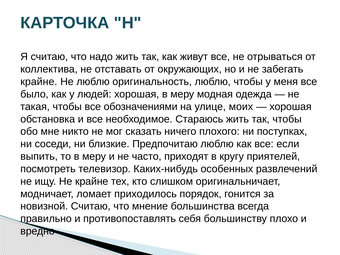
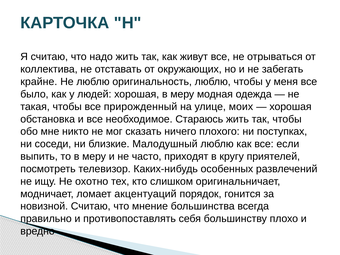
обозначениями: обозначениями -> прирожденный (141, 107)
Предпочитаю: Предпочитаю -> Малодушный (165, 144)
Не крайне: крайне -> охотно (92, 181)
приходилось: приходилось -> акцентуаций (145, 194)
